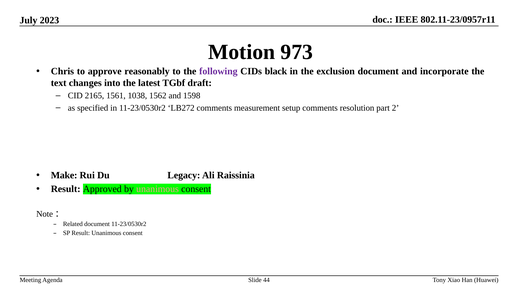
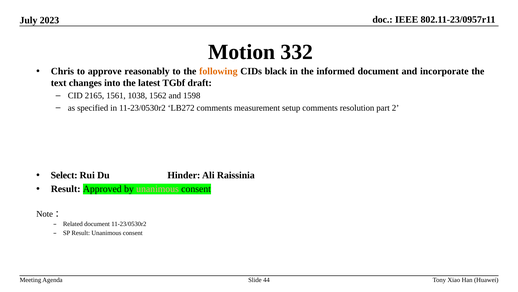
973: 973 -> 332 (297, 52)
following colour: purple -> orange (218, 71)
exclusion: exclusion -> informed (336, 71)
Make: Make -> Select (64, 175)
Legacy: Legacy -> Hinder (184, 175)
